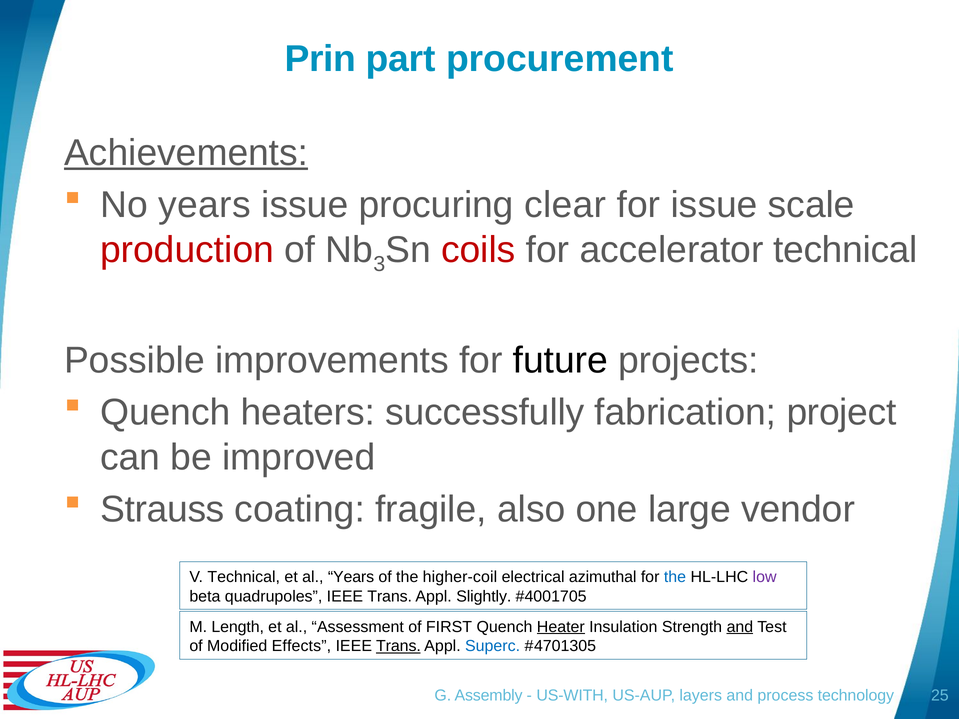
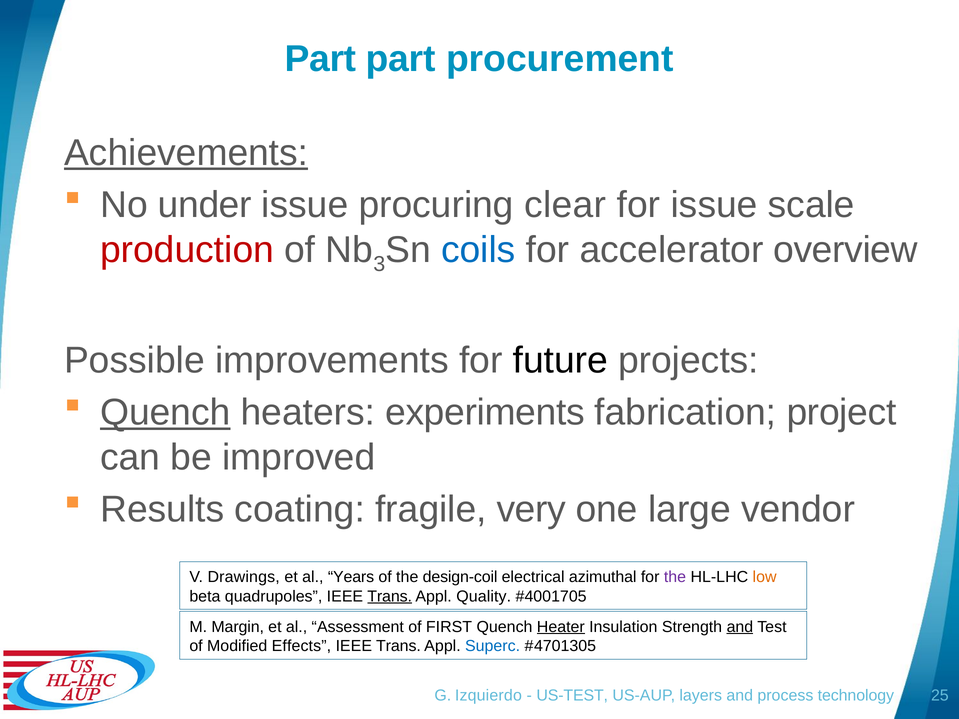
Prin: Prin -> Part (320, 59)
No years: years -> under (205, 205)
coils colour: red -> blue (478, 250)
accelerator technical: technical -> overview (845, 250)
Quench underline: none -> present (165, 413)
successfully: successfully -> experiments (485, 413)
Strauss: Strauss -> Results (162, 510)
also: also -> very (531, 510)
V Technical: Technical -> Drawings (244, 577)
higher-coil: higher-coil -> design-coil (460, 577)
the colour: blue -> purple (675, 577)
low colour: purple -> orange (765, 577)
Trans underline: none -> present (390, 596)
Slightly: Slightly -> Quality (484, 596)
Length: Length -> Margin (238, 627)
Trans underline: present -> none (398, 646)
Assembly: Assembly -> Izquierdo (488, 696)
US-WITH: US-WITH -> US-TEST (572, 696)
